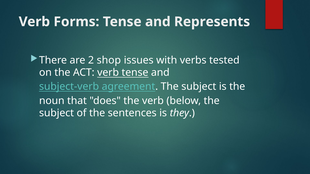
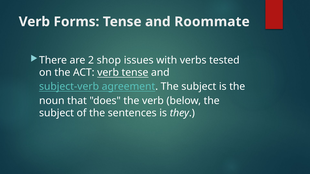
Represents: Represents -> Roommate (212, 22)
